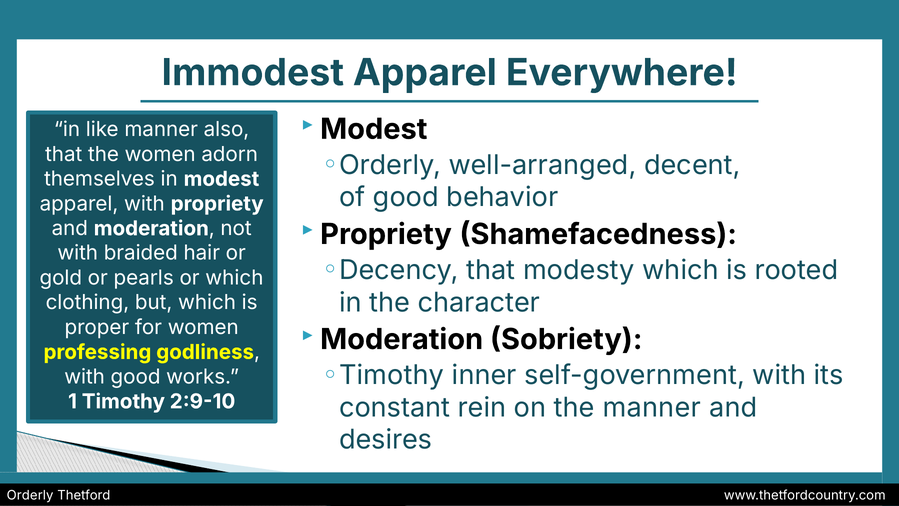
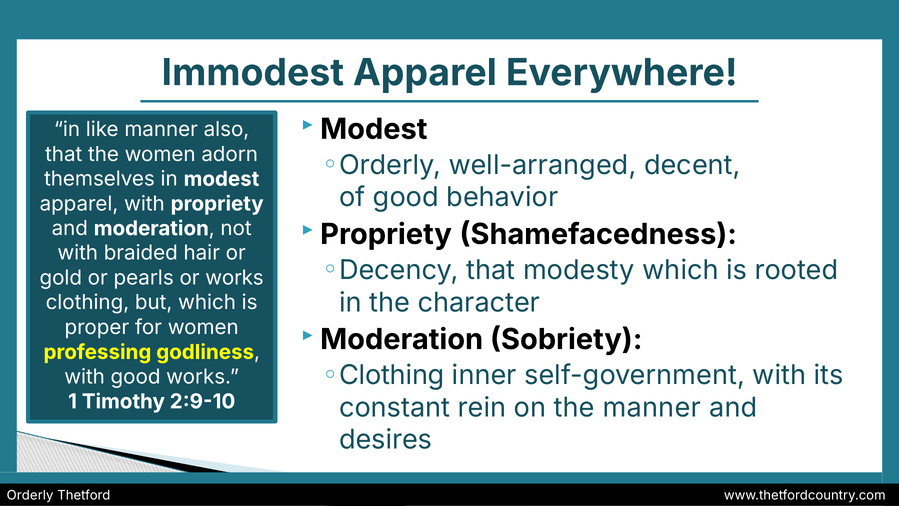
or which: which -> works (234, 278)
Timothy: Timothy -> Clothing (392, 375)
